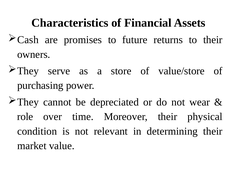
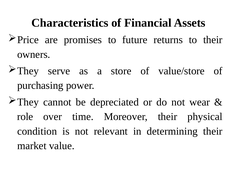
Cash: Cash -> Price (28, 40)
